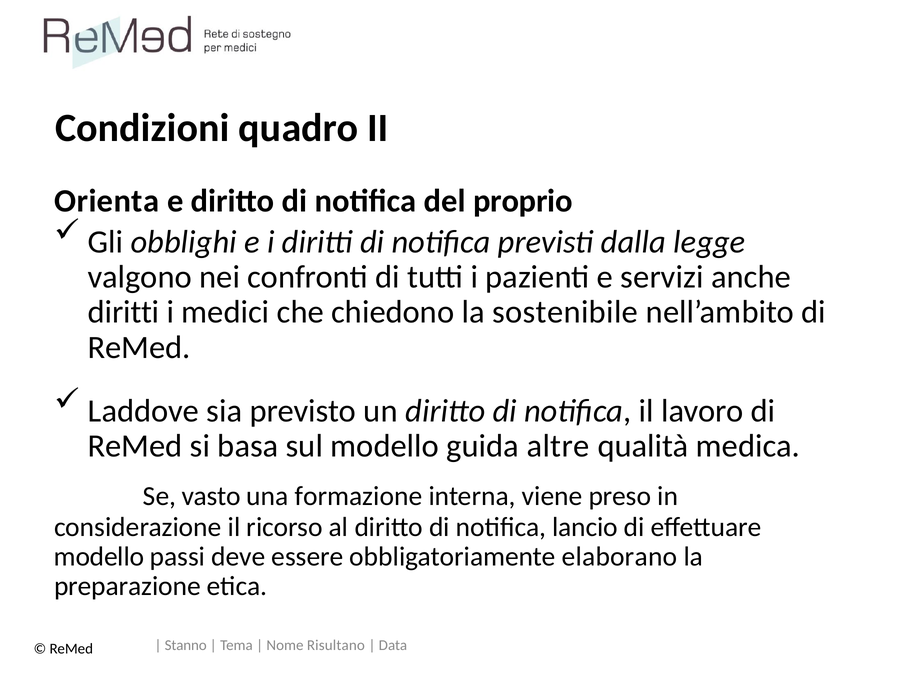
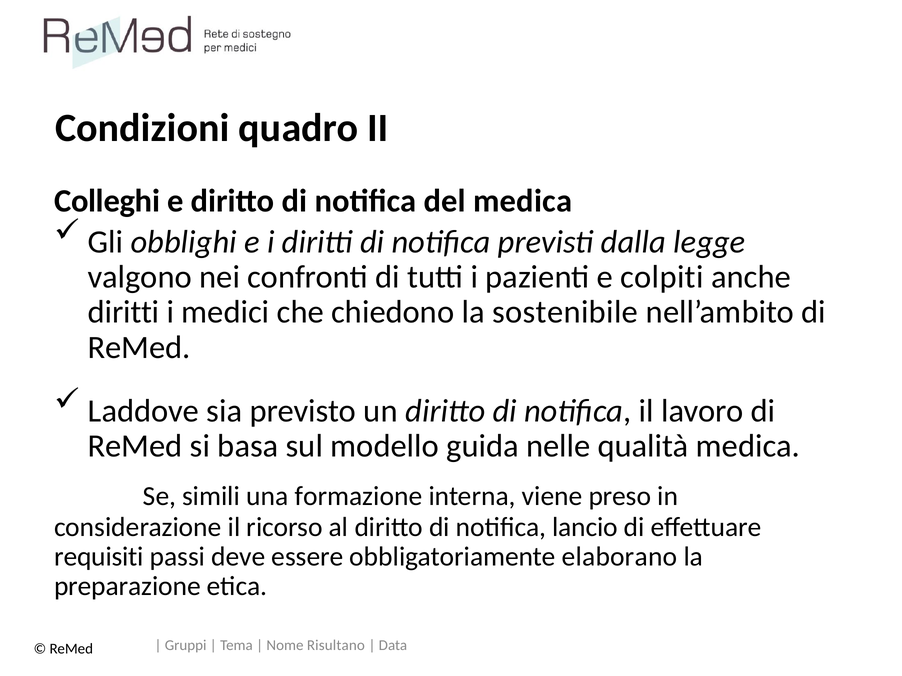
Orienta: Orienta -> Colleghi (107, 201)
del proprio: proprio -> medica (523, 201)
servizi: servizi -> colpiti (662, 277)
altre: altre -> nelle (558, 446)
vasto: vasto -> simili (211, 497)
modello: modello -> requisiti (99, 557)
Stanno: Stanno -> Gruppi (186, 646)
